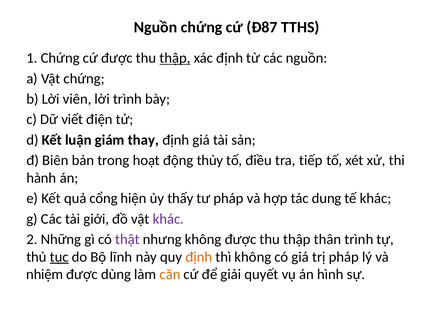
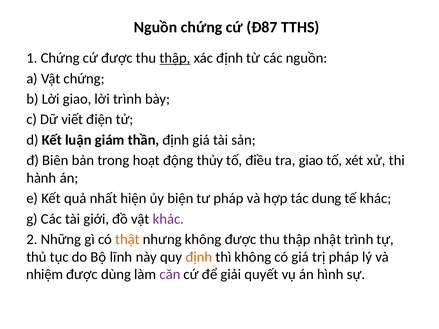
Lời viên: viên -> giao (77, 99)
thay: thay -> thần (144, 140)
tra tiếp: tiếp -> giao (311, 161)
cổng: cổng -> nhất (103, 199)
thấy: thấy -> biện (180, 199)
thật colour: purple -> orange (127, 240)
thân: thân -> nhật (328, 240)
tục underline: present -> none (59, 257)
căn colour: orange -> purple (170, 275)
